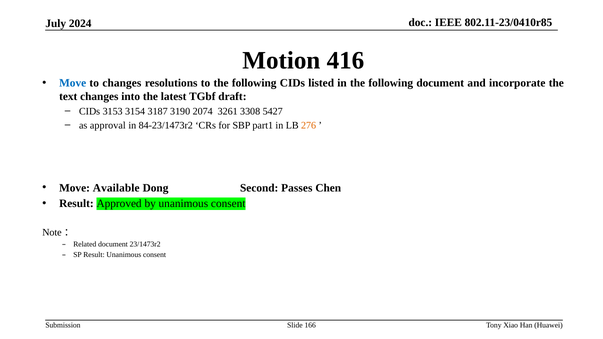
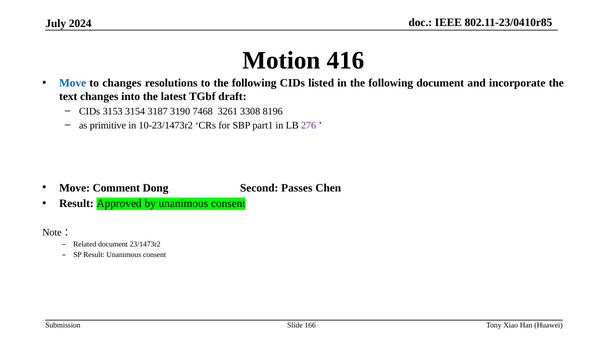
2074: 2074 -> 7468 (203, 111)
5427: 5427 -> 8196 (273, 111)
approval: approval -> primitive (108, 125)
84-23/1473r2: 84-23/1473r2 -> 10-23/1473r2 (166, 125)
276 colour: orange -> purple (309, 125)
Available: Available -> Comment (116, 188)
